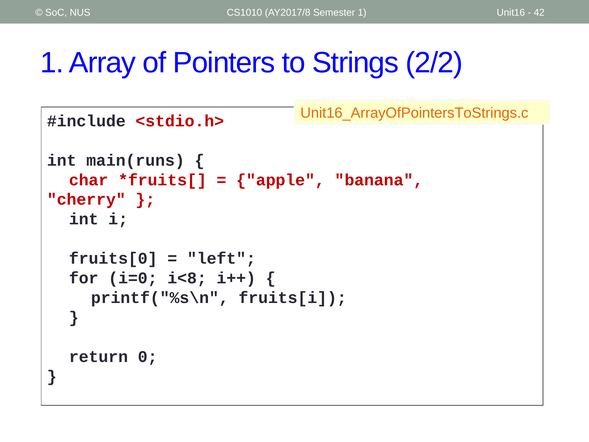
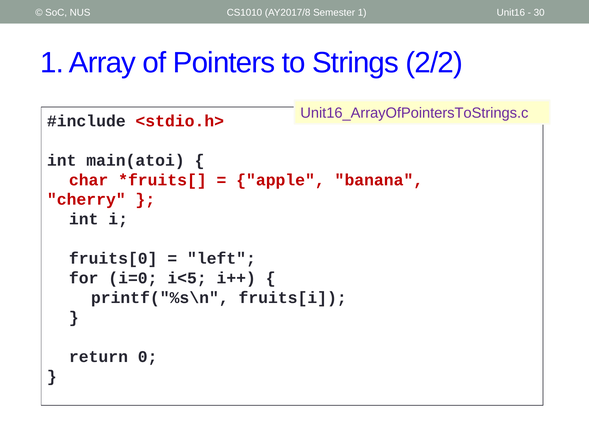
42: 42 -> 30 (539, 12)
Unit16_ArrayOfPointersToStrings.c colour: orange -> purple (414, 113)
main(runs: main(runs -> main(atoi (135, 160)
i<8: i<8 -> i<5 (187, 278)
